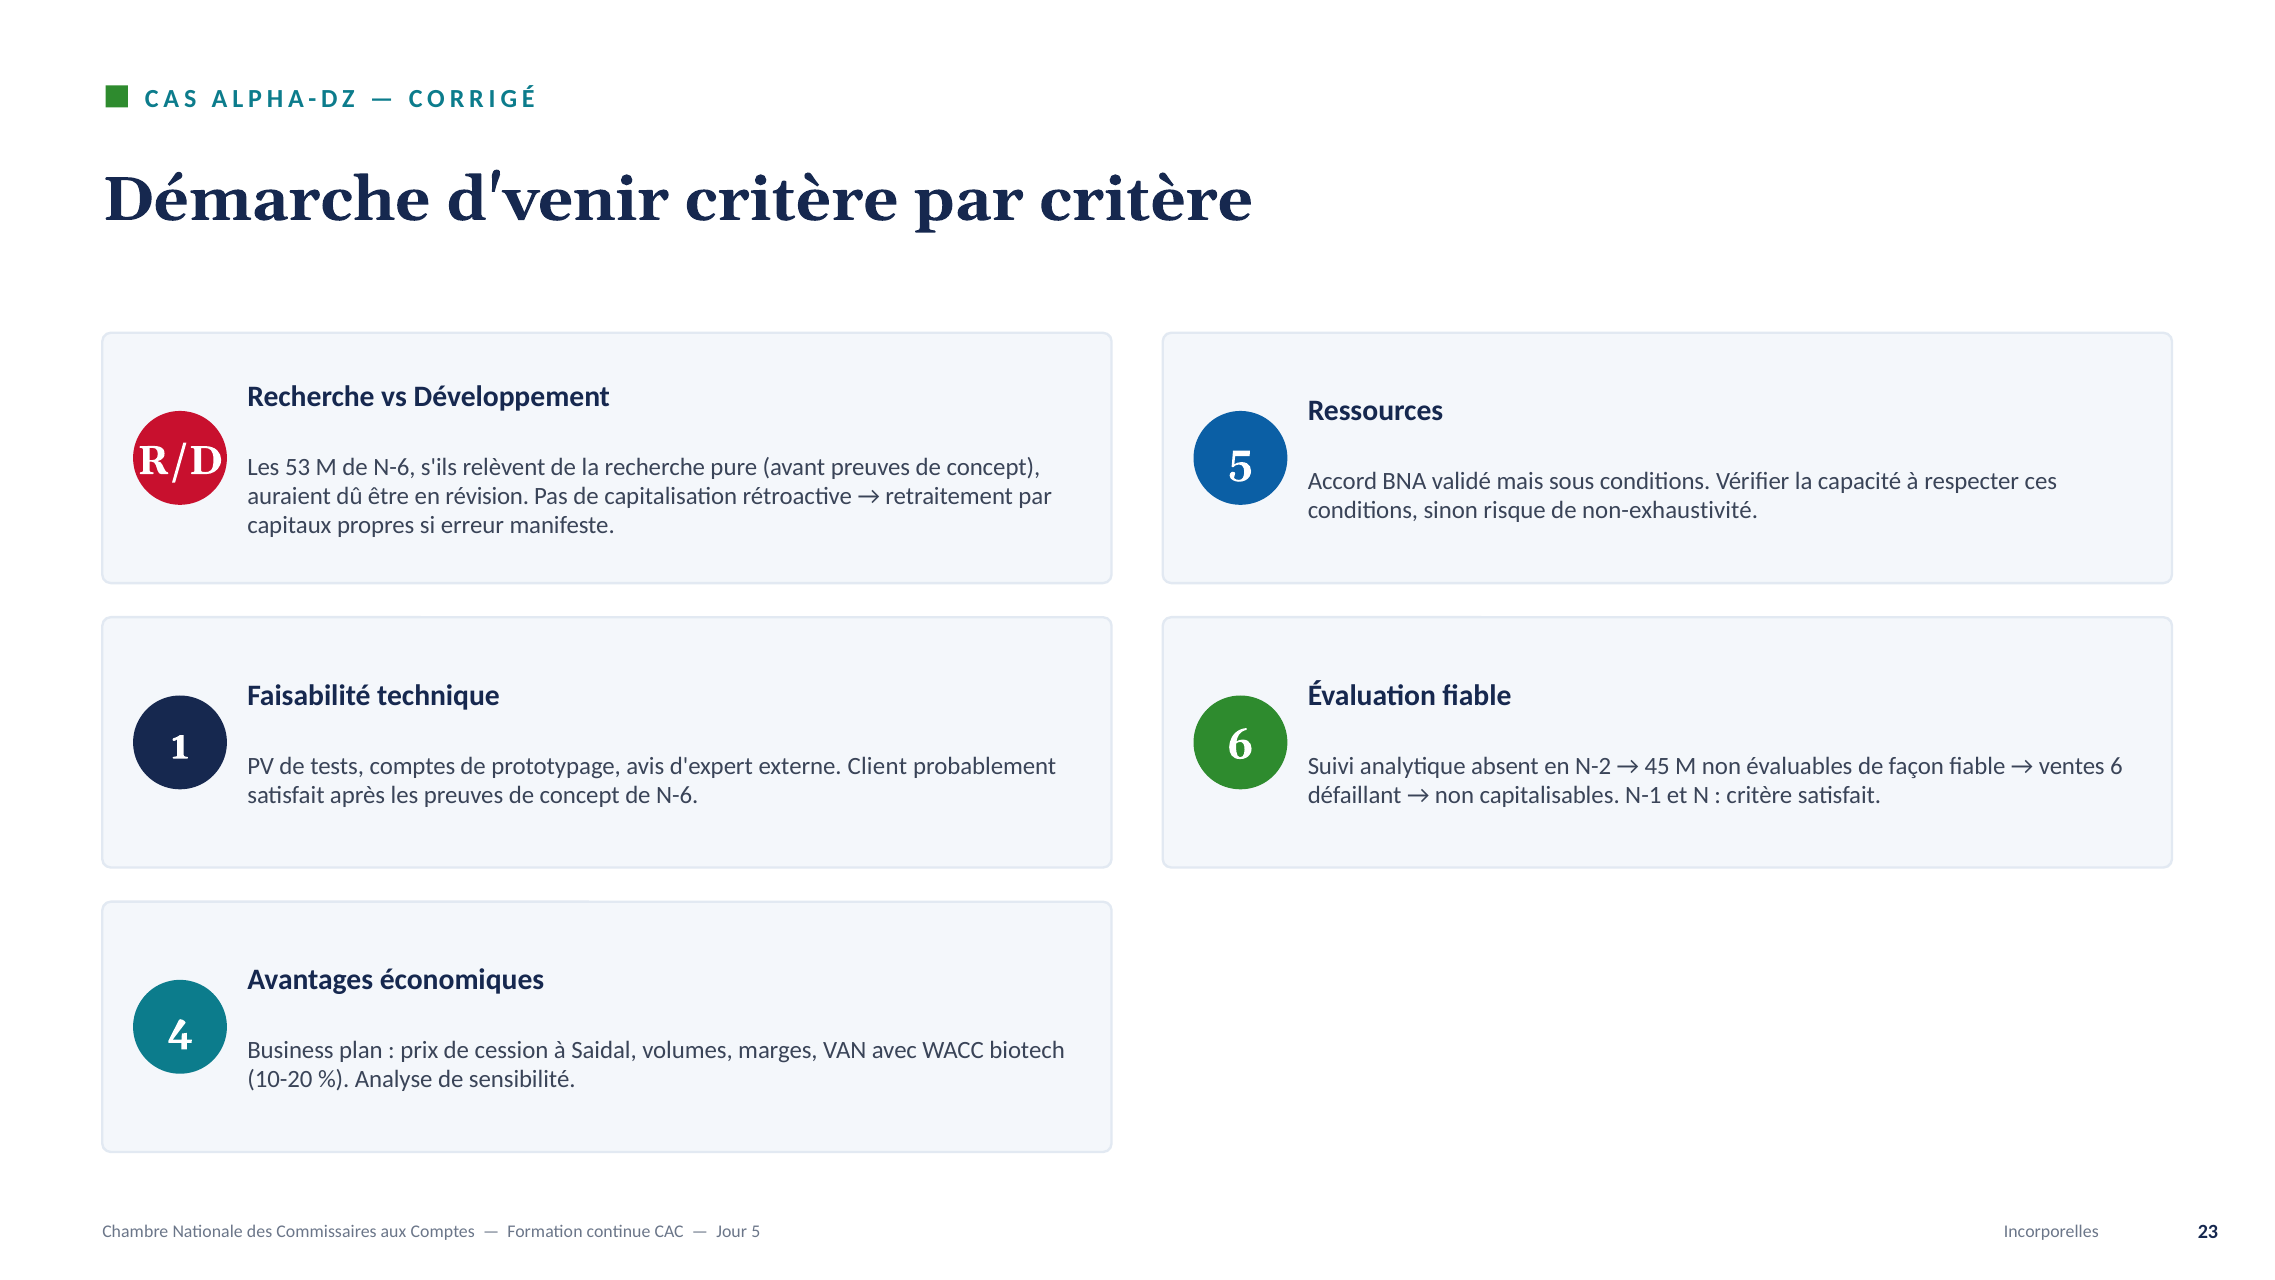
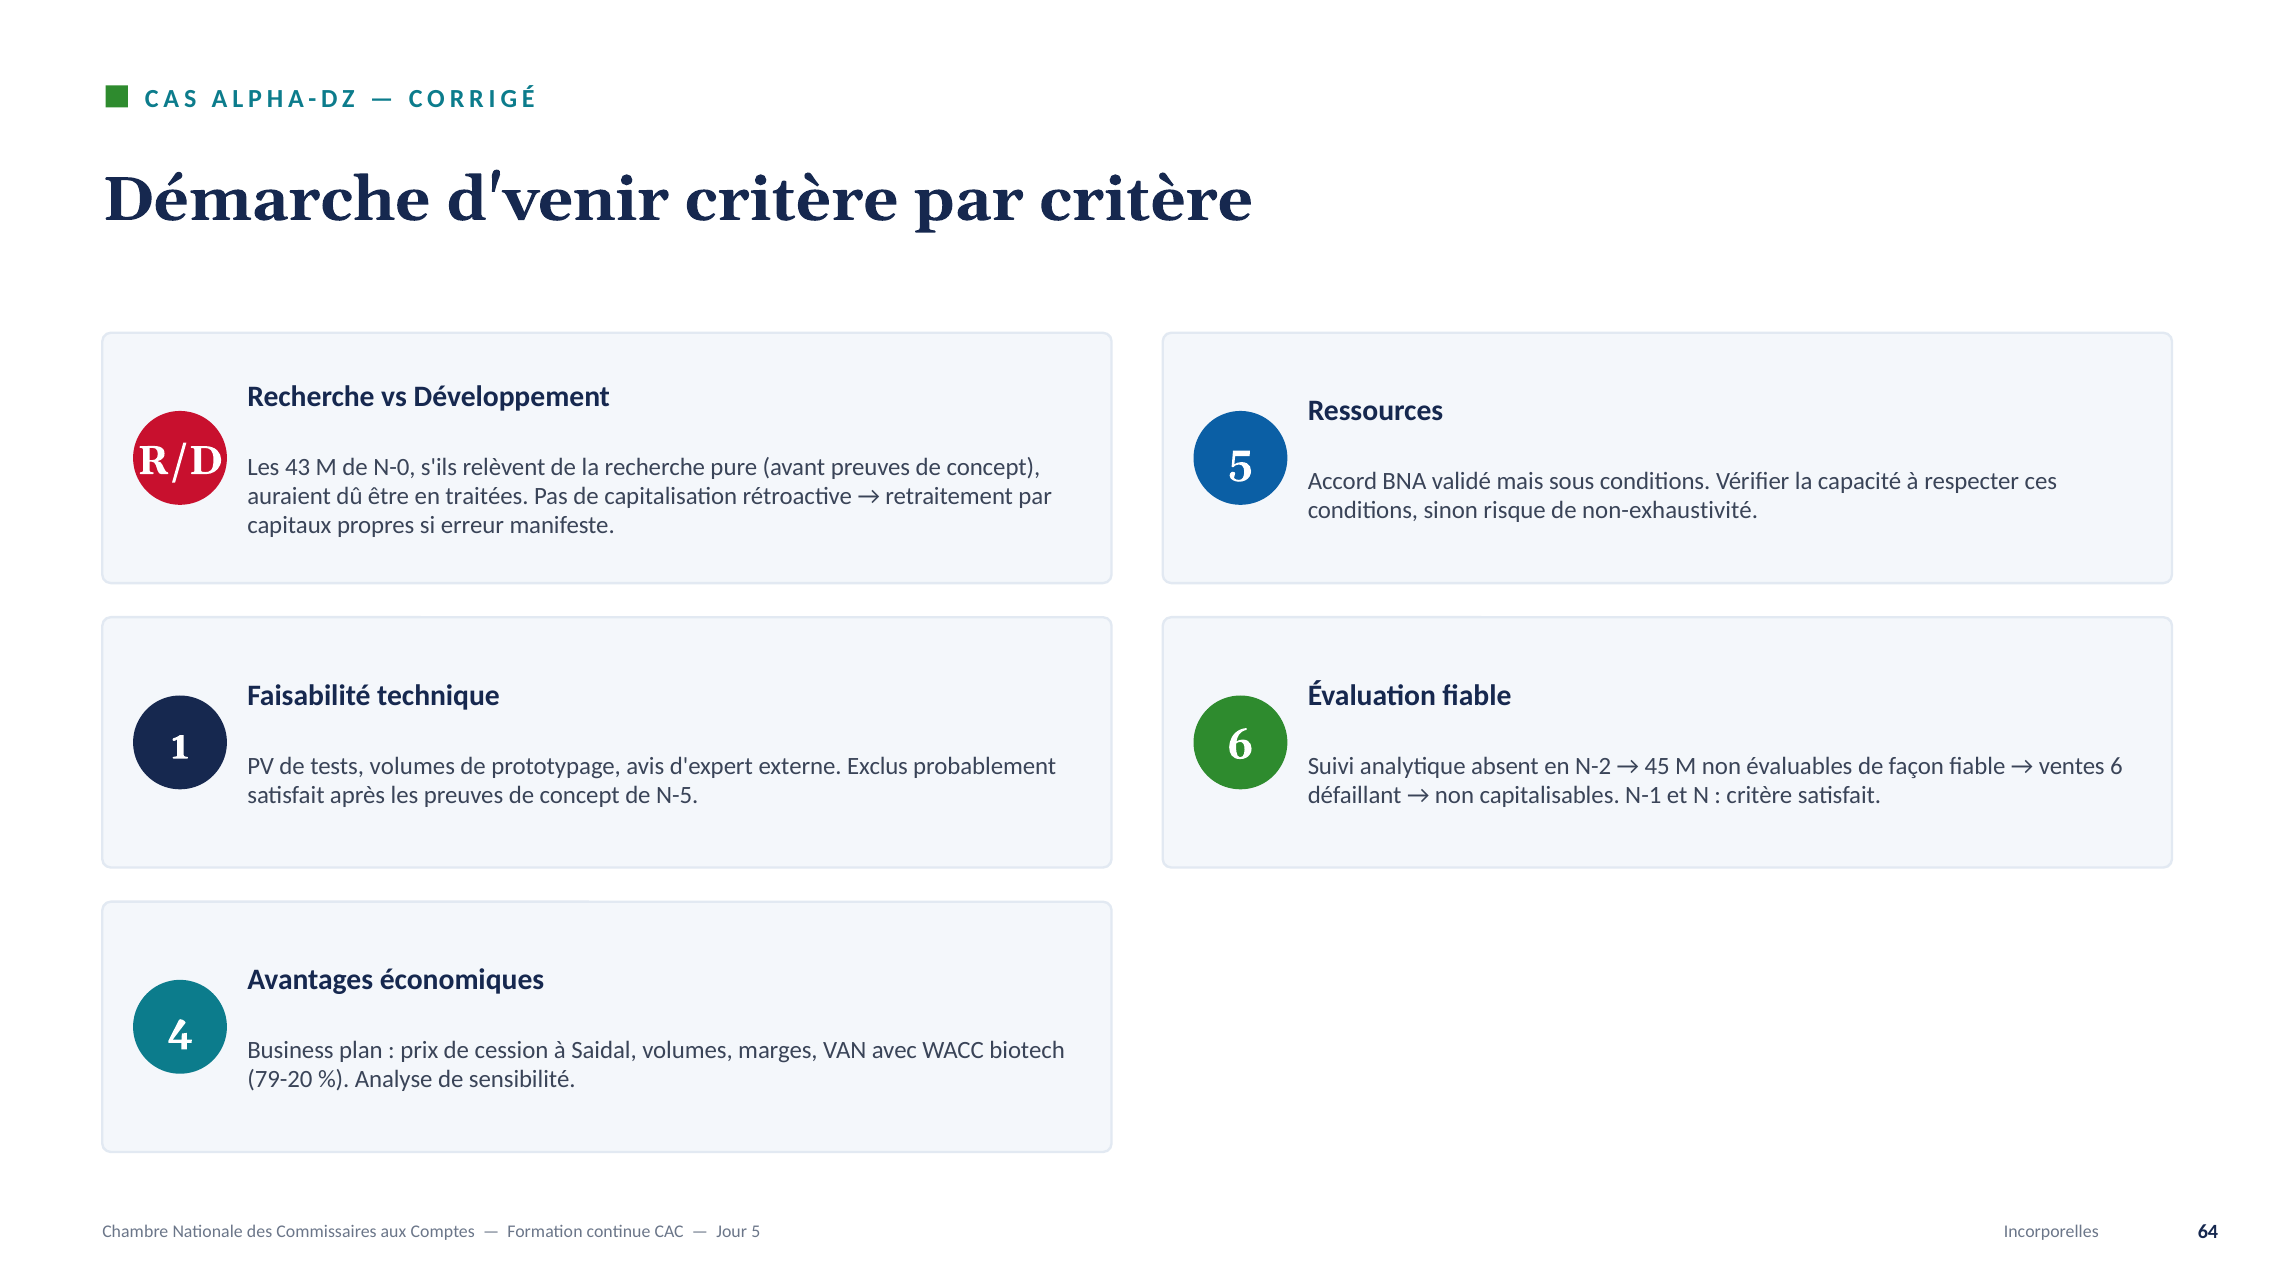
53: 53 -> 43 (298, 467)
M de N-6: N-6 -> N-0 (394, 467)
révision: révision -> traitées (487, 496)
tests comptes: comptes -> volumes (412, 766)
Client: Client -> Exclus (878, 766)
concept de N-6: N-6 -> N-5 (677, 795)
10-20: 10-20 -> 79-20 (280, 1079)
23: 23 -> 64 (2208, 1232)
